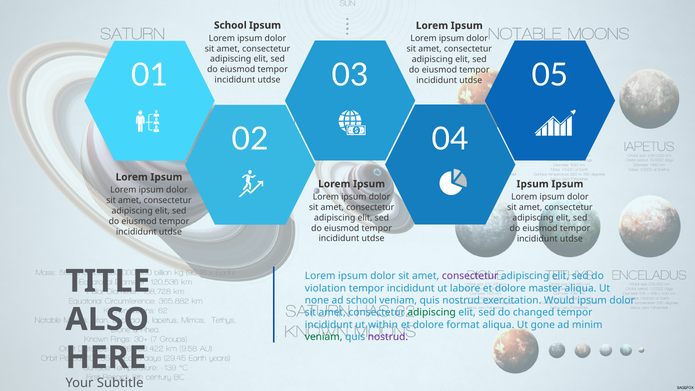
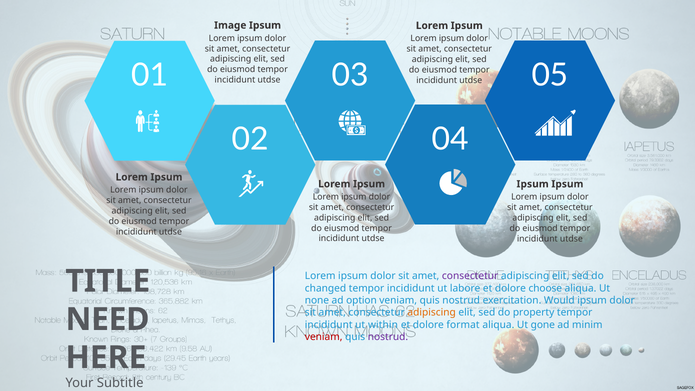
School: School -> Image (230, 25)
violation: violation -> changed (326, 288)
master: master -> choose (545, 288)
ad school: school -> option (361, 300)
adipiscing colour: green -> orange (432, 313)
changed: changed -> property (534, 313)
ALSO: ALSO -> NEED (107, 319)
veniam colour: green -> red (324, 337)
